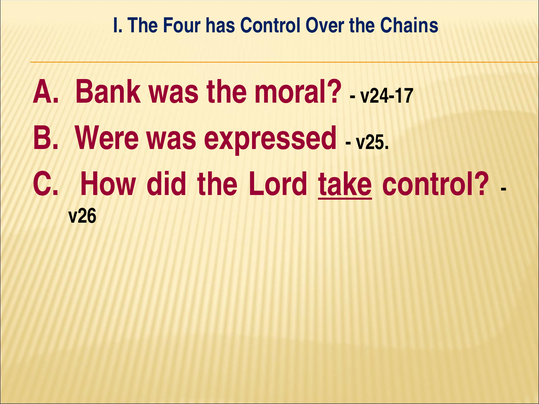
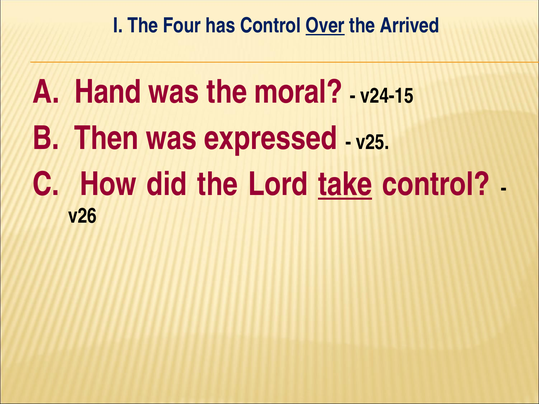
Over underline: none -> present (325, 26)
Chains: Chains -> Arrived (410, 26)
Bank: Bank -> Hand (108, 92)
v24-17: v24-17 -> v24-15 (387, 96)
Were: Were -> Then (106, 138)
